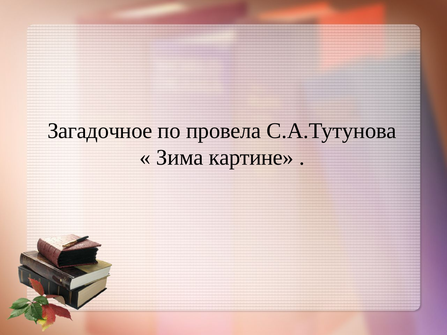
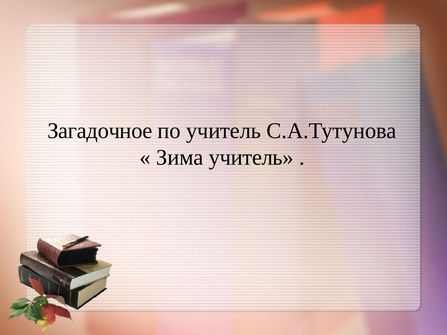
по провела: провела -> учитель (224, 131)
Зима картине: картине -> учитель (251, 158)
